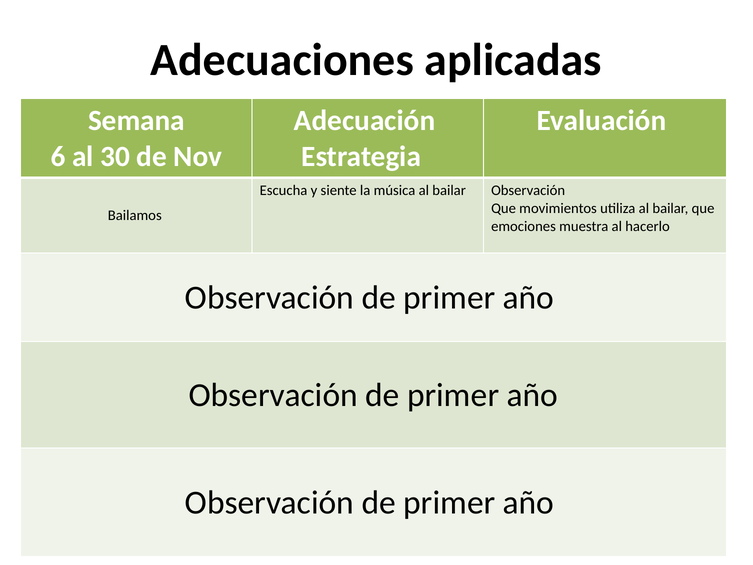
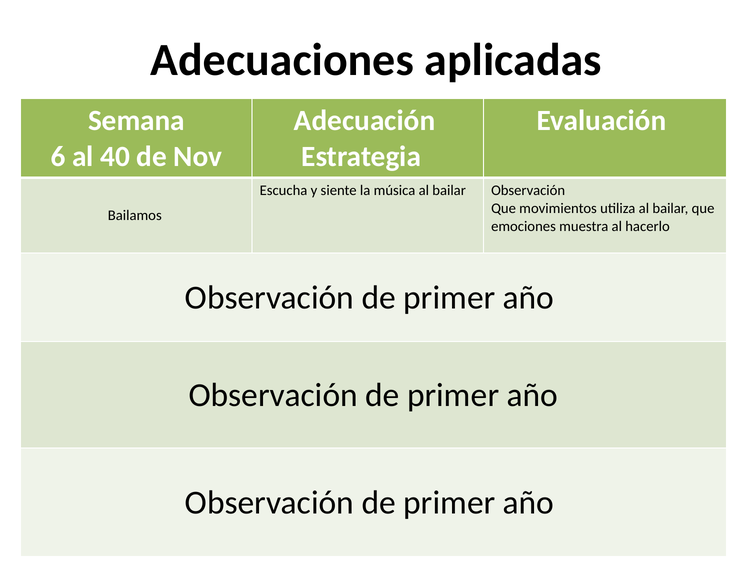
30: 30 -> 40 (115, 156)
